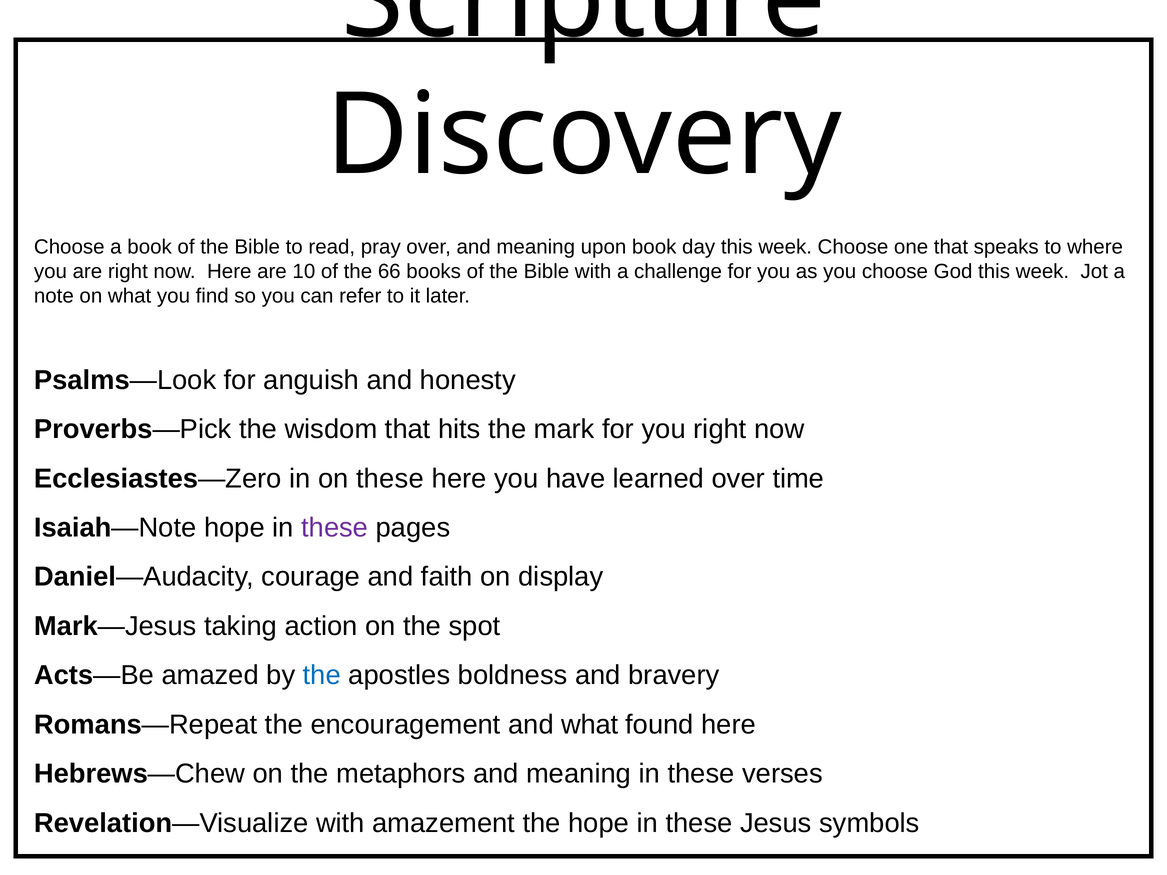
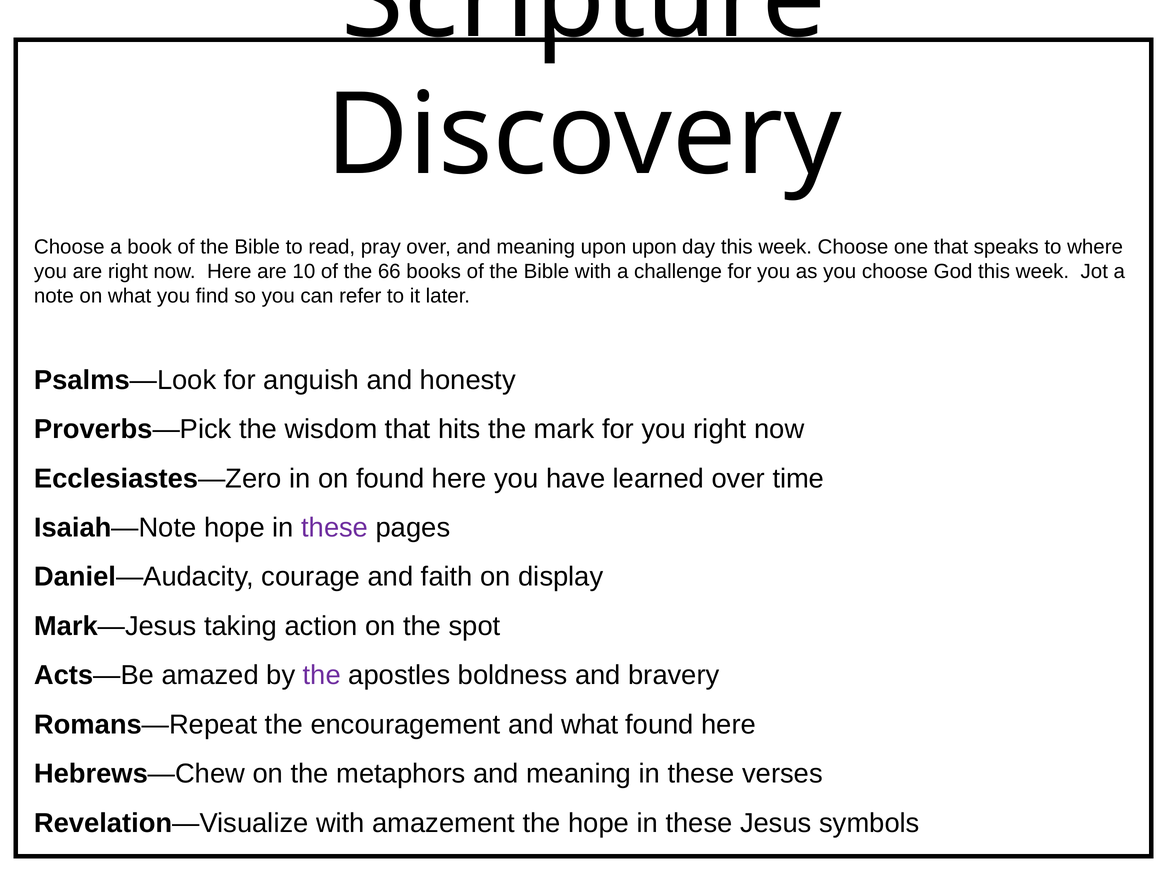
upon book: book -> upon (654, 247)
on these: these -> found (390, 479)
the colour: blue -> purple (322, 676)
